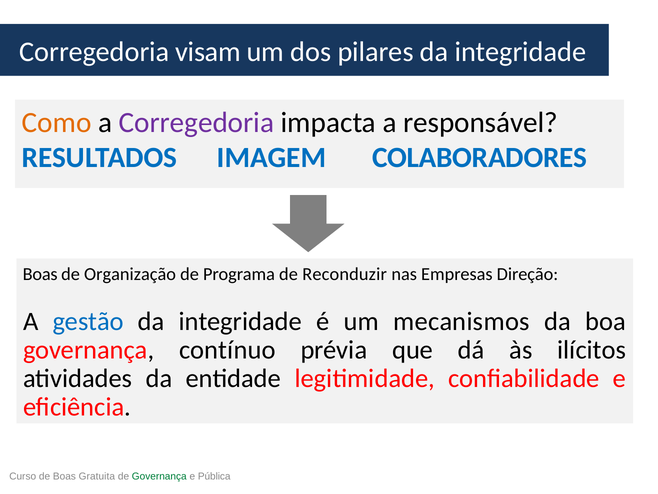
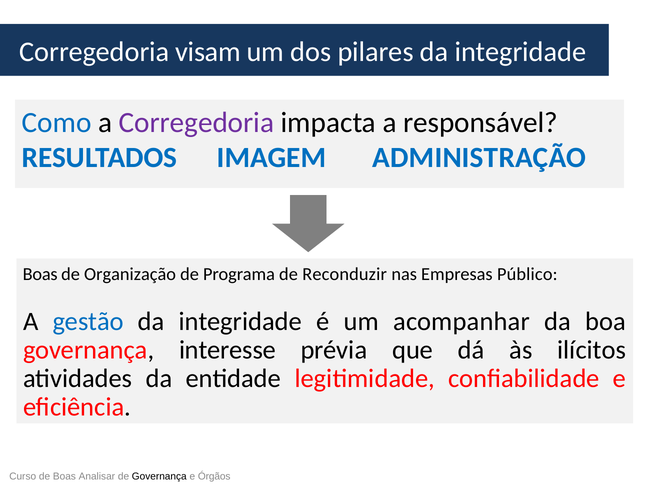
Como colour: orange -> blue (57, 123)
COLABORADORES: COLABORADORES -> ADMINISTRAÇÃO (479, 158)
Direção: Direção -> Público (527, 274)
mecanismos: mecanismos -> acompanhar (461, 321)
contínuo: contínuo -> interesse (227, 350)
Gratuita: Gratuita -> Analisar (97, 476)
Governança colour: green -> black (159, 476)
Pública: Pública -> Órgãos (214, 476)
